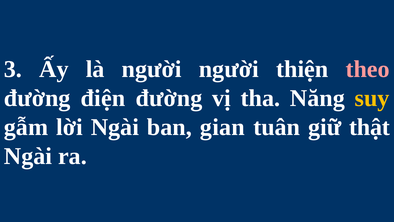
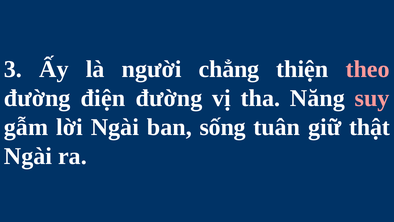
người người: người -> chẳng (229, 69)
suy colour: yellow -> pink (372, 98)
gian: gian -> sống (223, 127)
